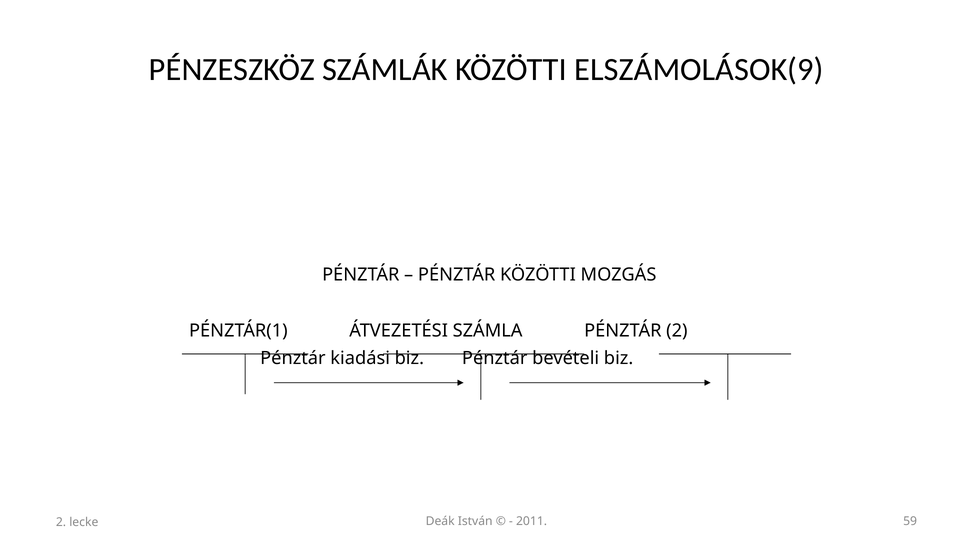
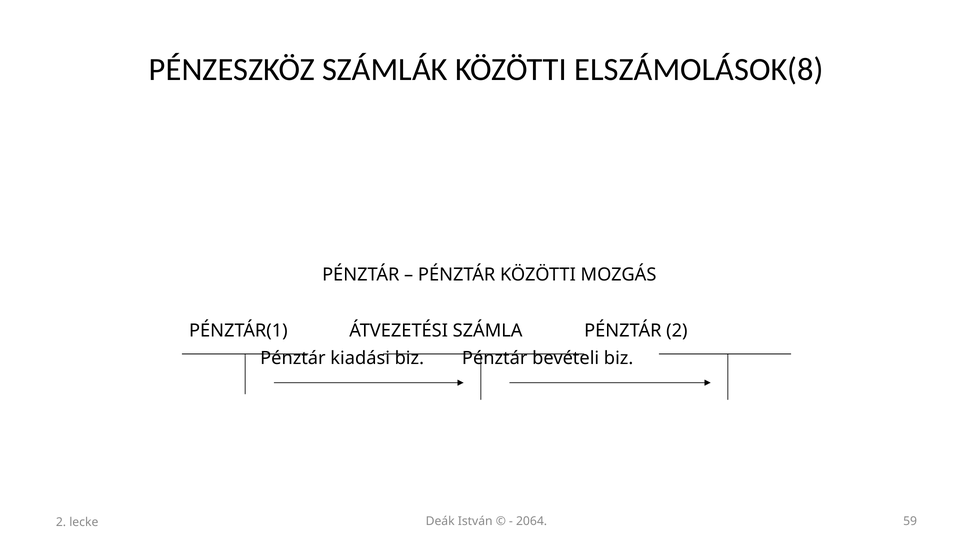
ELSZÁMOLÁSOK(9: ELSZÁMOLÁSOK(9 -> ELSZÁMOLÁSOK(8 (699, 70)
2011: 2011 -> 2064 (532, 522)
